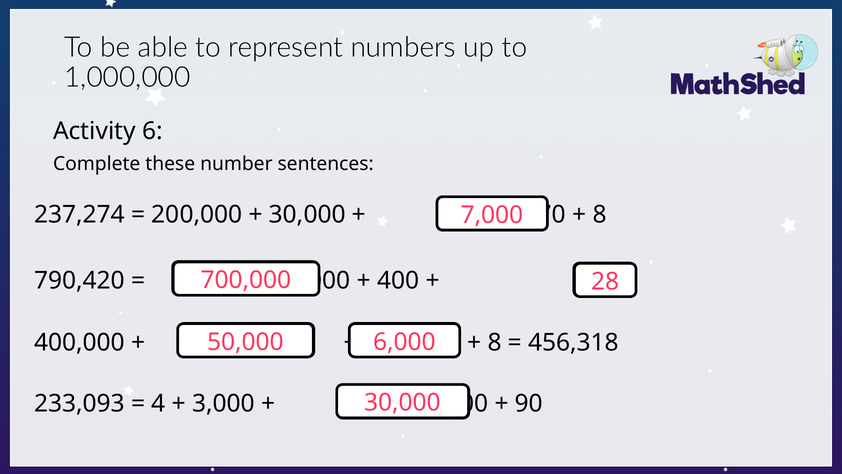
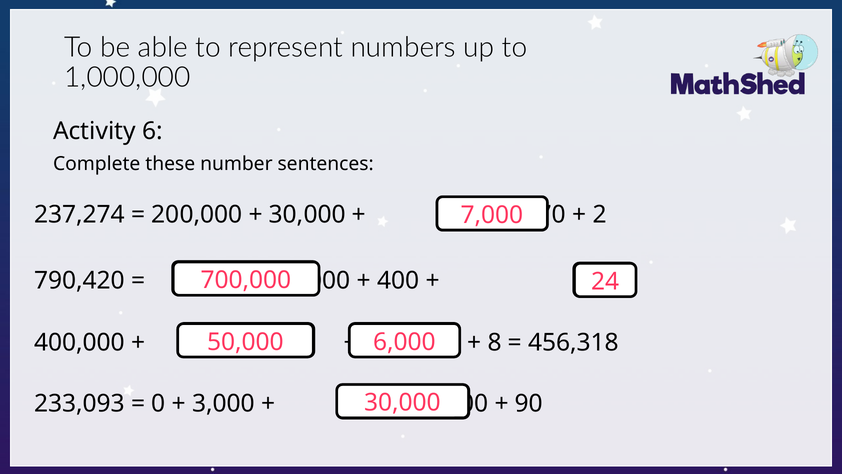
8: 8 -> 2 (600, 215)
28: 28 -> 24 (605, 281)
4: 4 -> 0 (159, 403)
